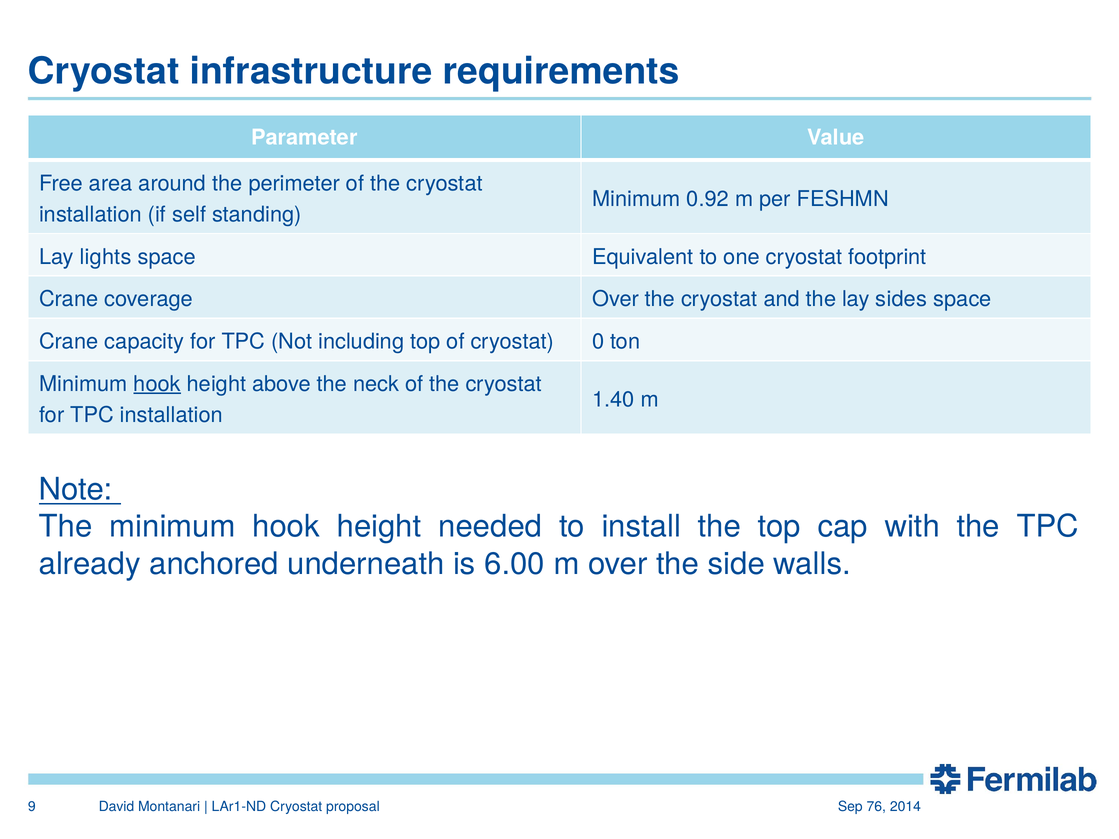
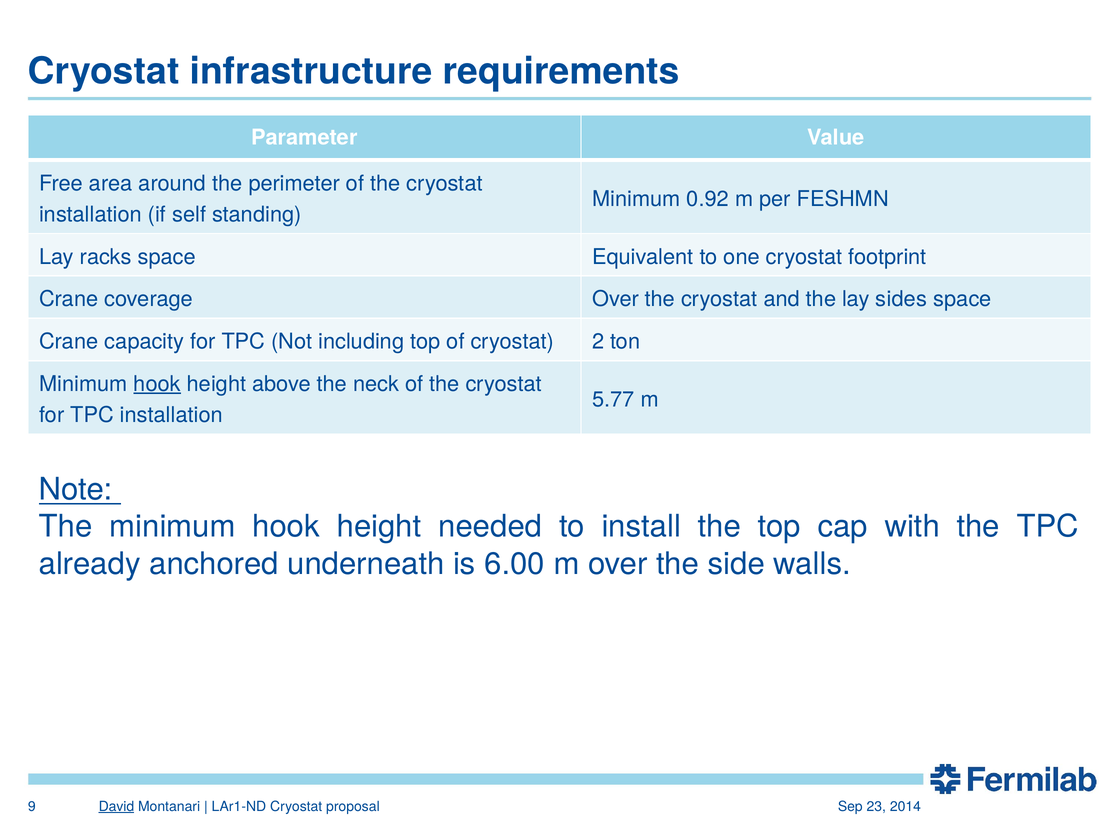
lights: lights -> racks (106, 257)
0: 0 -> 2 (598, 342)
1.40: 1.40 -> 5.77 (613, 400)
David underline: none -> present (116, 807)
76: 76 -> 23 (876, 807)
